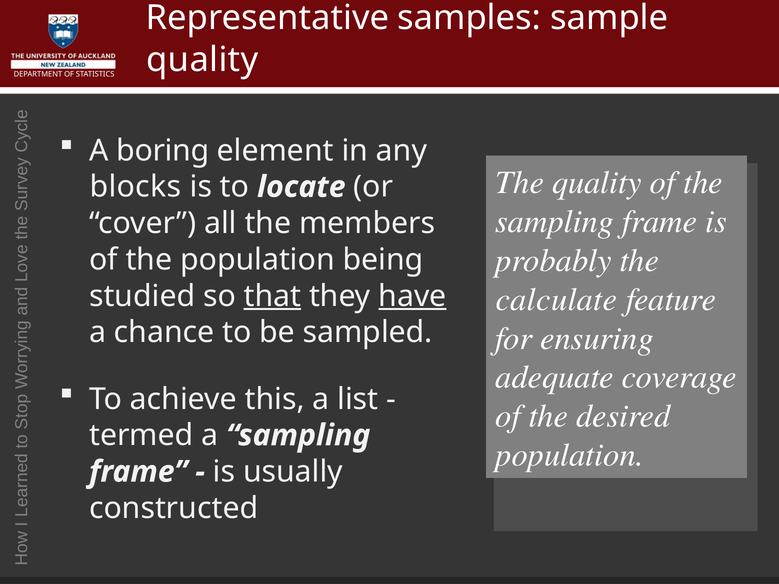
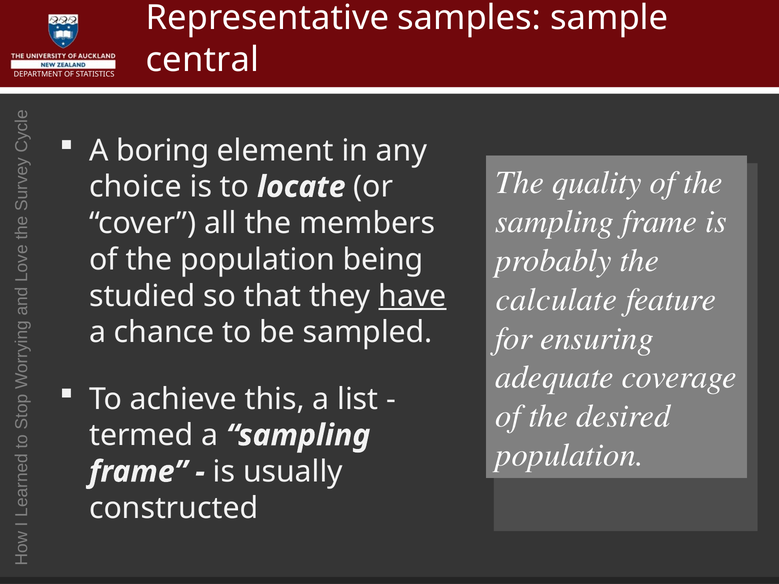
quality: quality -> central (202, 60)
blocks: blocks -> choice (135, 187)
that underline: present -> none (272, 296)
